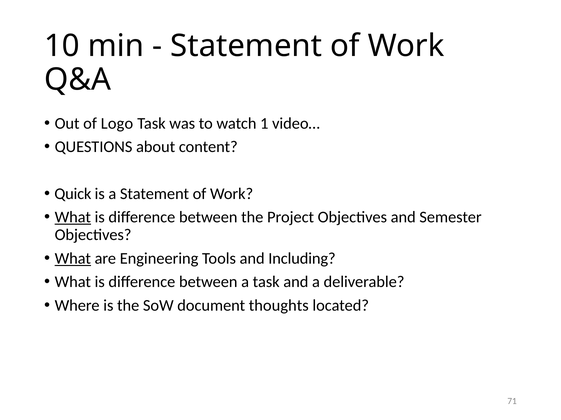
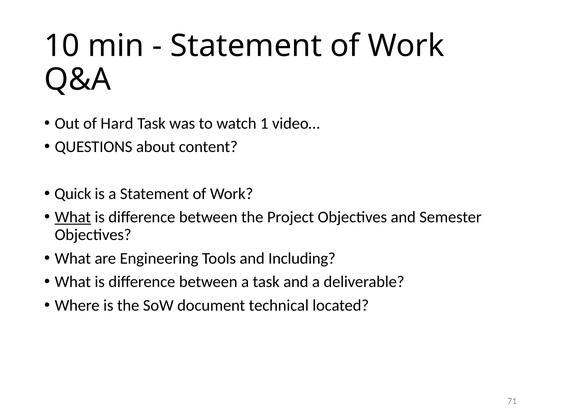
Logo: Logo -> Hard (117, 124)
What underline: present -> none (73, 259)
thoughts: thoughts -> technical (279, 306)
